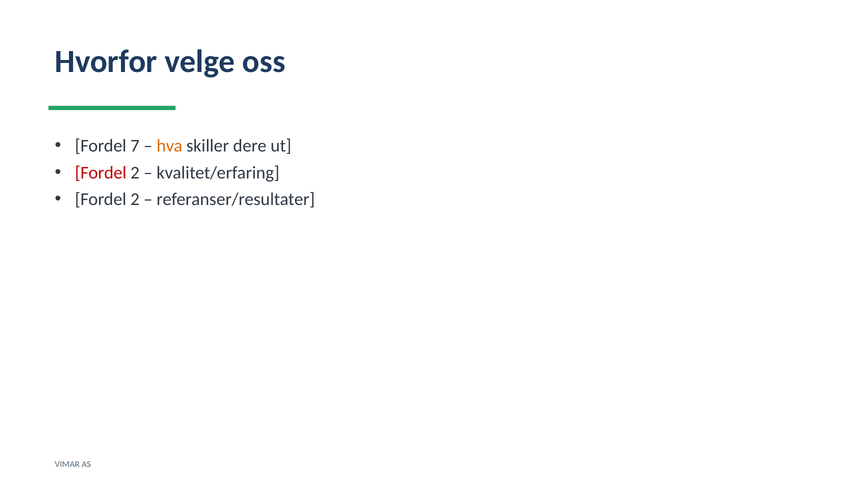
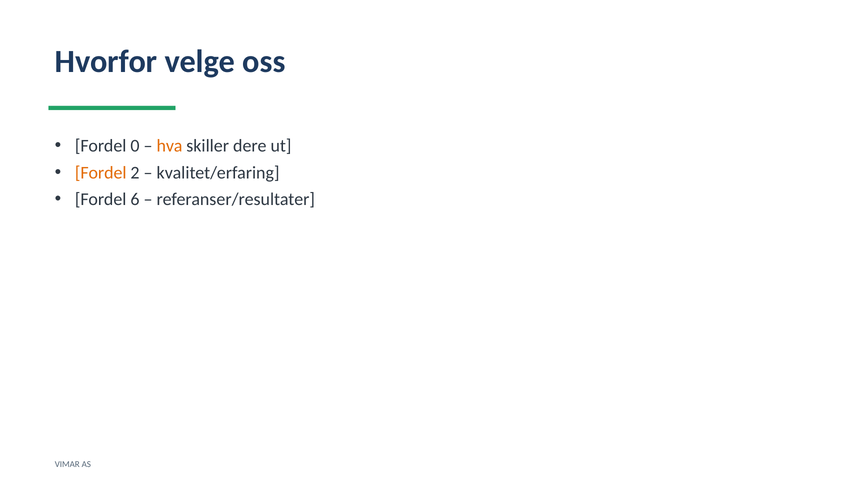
7: 7 -> 0 (135, 146)
Fordel colour: red -> orange (101, 173)
2: 2 -> 6 (135, 200)
